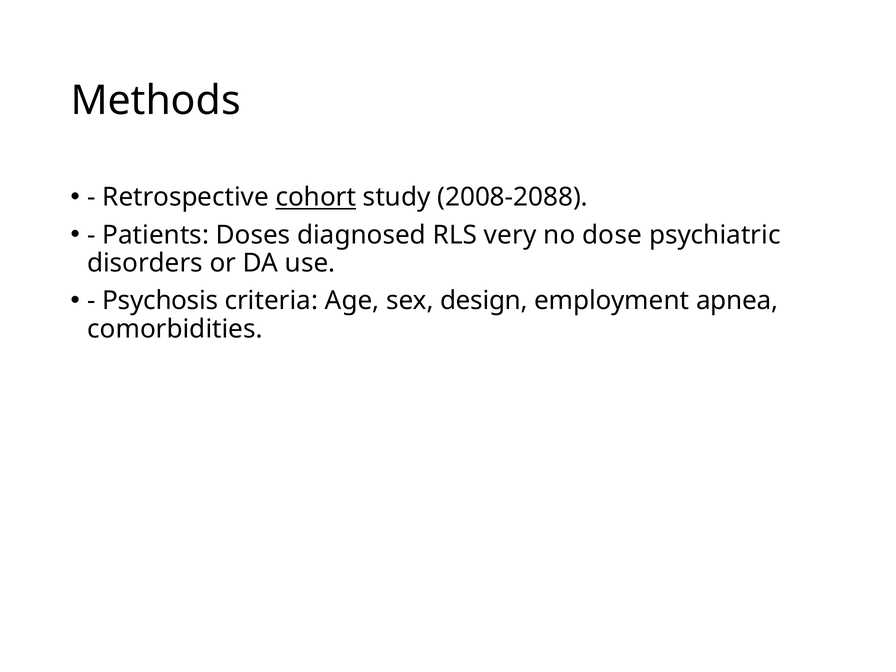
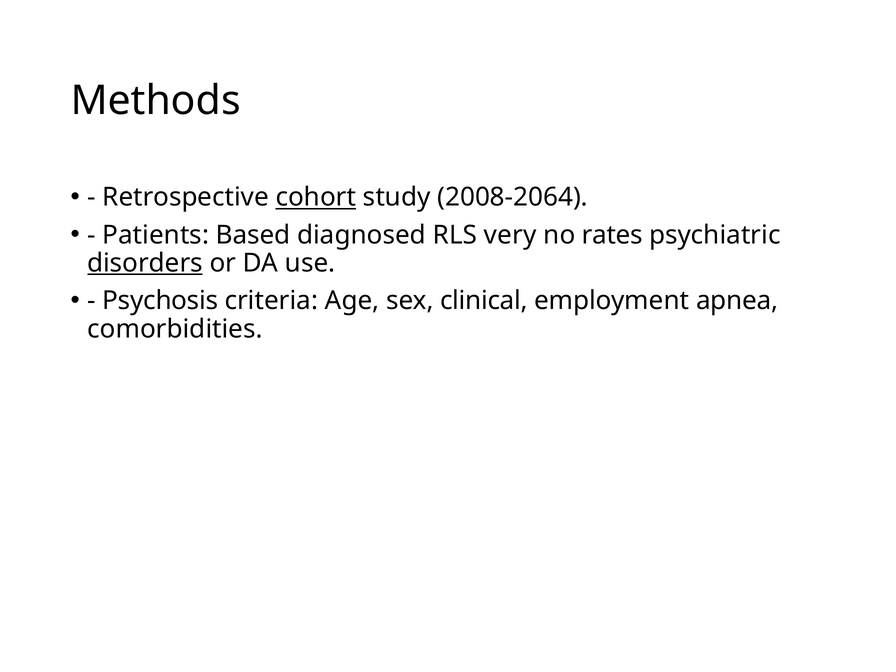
2008-2088: 2008-2088 -> 2008-2064 (513, 197)
Doses: Doses -> Based (253, 235)
dose: dose -> rates (612, 235)
disorders underline: none -> present (145, 263)
design: design -> clinical (484, 301)
